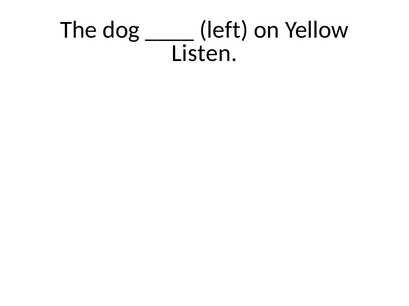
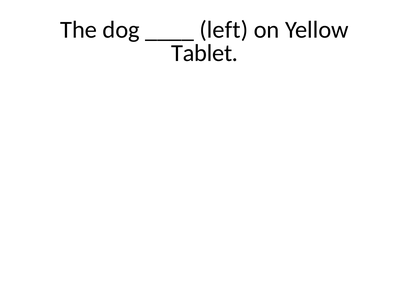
Listen: Listen -> Tablet (205, 53)
